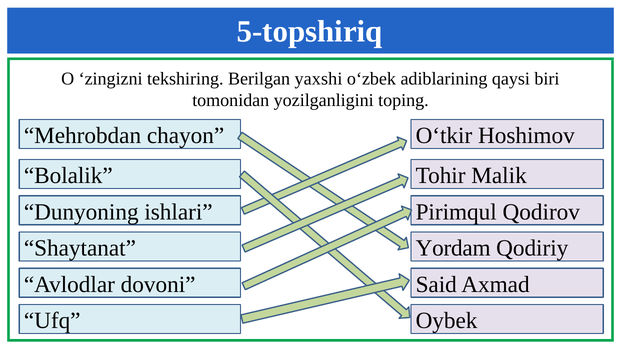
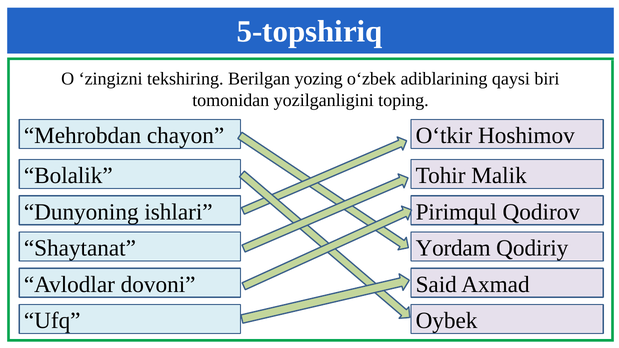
yaxshi: yaxshi -> yozing (319, 79)
